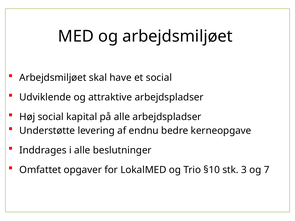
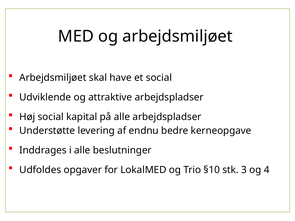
Omfattet: Omfattet -> Udfoldes (40, 170)
7: 7 -> 4 (267, 170)
